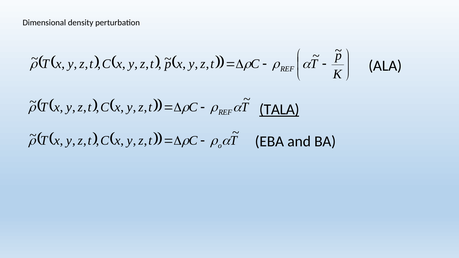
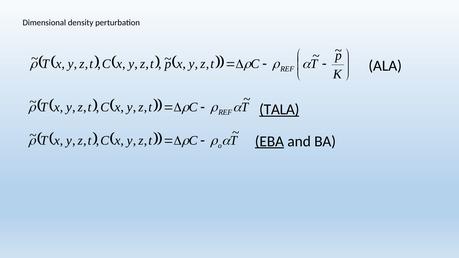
EBA underline: none -> present (269, 141)
